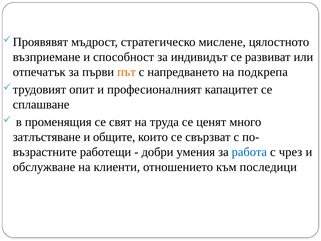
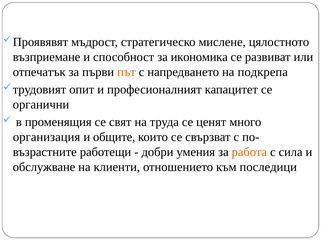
индивидът: индивидът -> икономика (199, 57)
сплашване: сплашване -> органични (41, 104)
затлъстяване: затлъстяване -> организация (47, 137)
работа colour: blue -> orange (249, 152)
чрез: чрез -> сила (291, 152)
